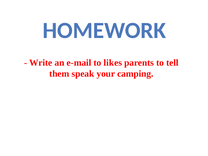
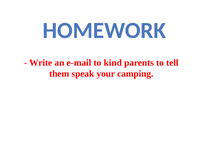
likes: likes -> kind (113, 63)
